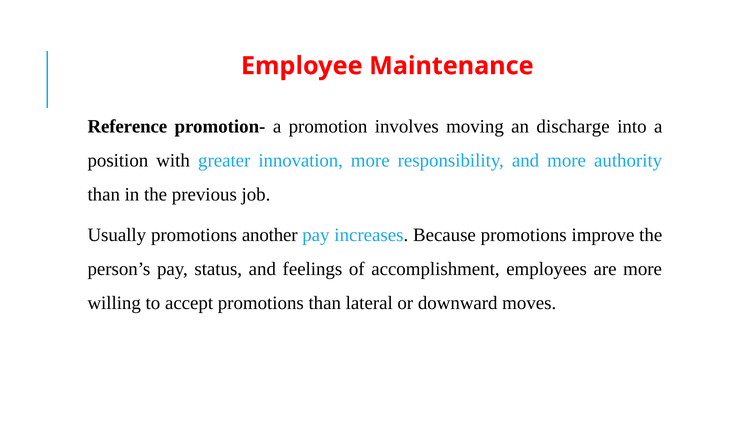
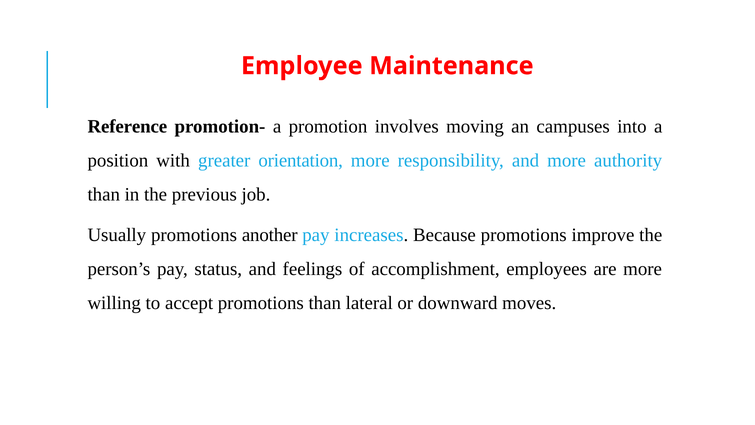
discharge: discharge -> campuses (573, 126)
innovation: innovation -> orientation (301, 160)
